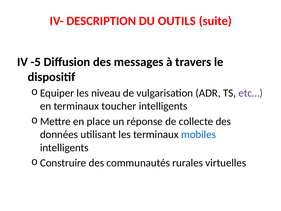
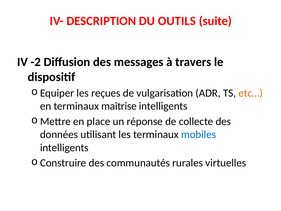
-5: -5 -> -2 (36, 62)
niveau: niveau -> reçues (106, 93)
etc… colour: purple -> orange (251, 93)
toucher: toucher -> maîtrise (119, 106)
